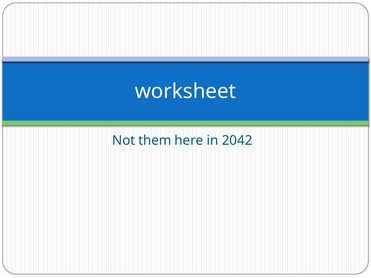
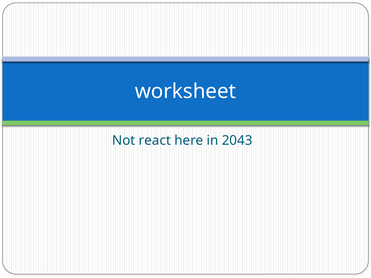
them: them -> react (155, 141)
2042: 2042 -> 2043 (237, 141)
